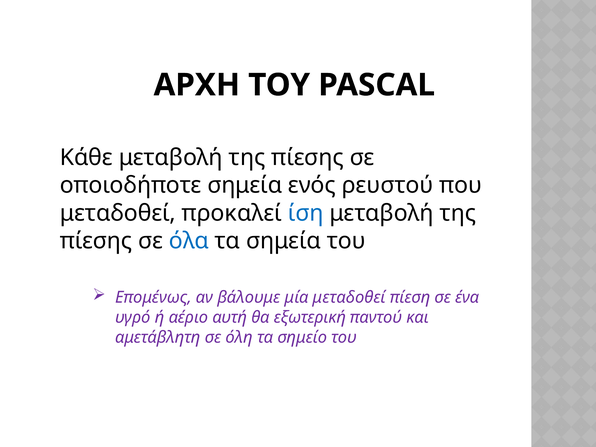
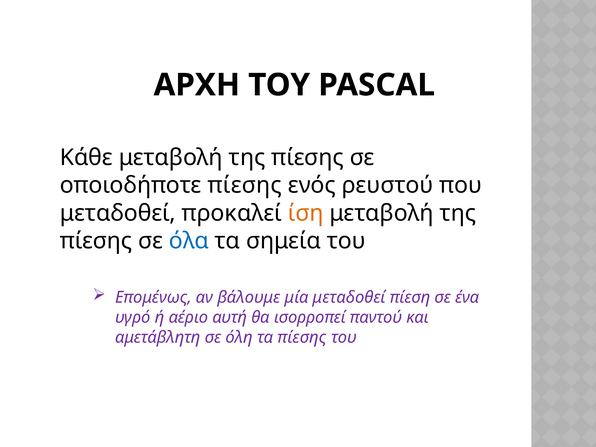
οποιοδήποτε σημεία: σημεία -> πίεσης (245, 185)
ίση colour: blue -> orange (306, 213)
εξωτερική: εξωτερική -> ισορροπεί (310, 317)
τα σημείο: σημείο -> πίεσης (302, 337)
